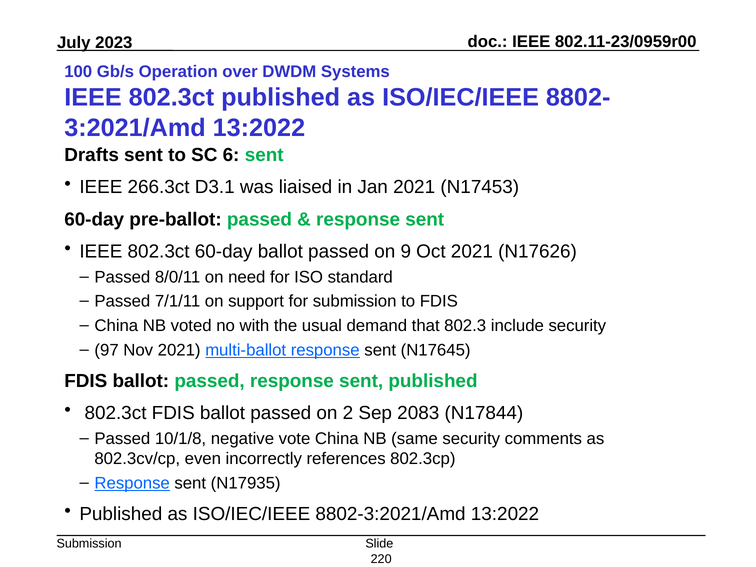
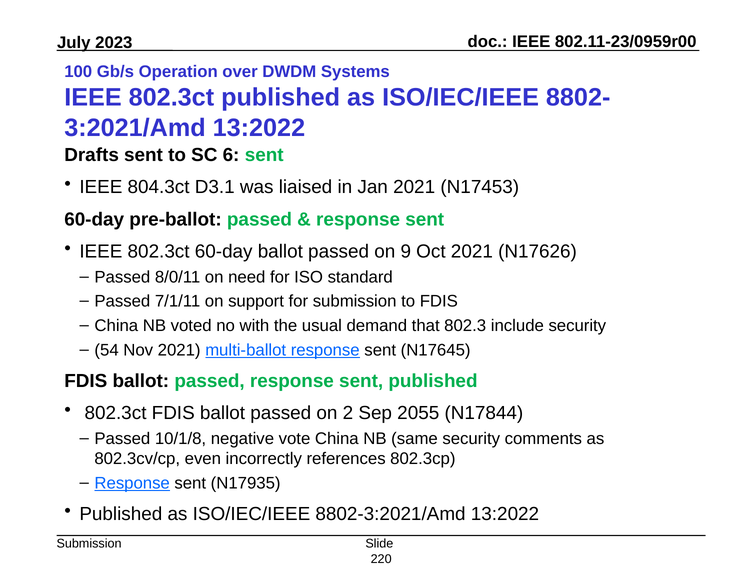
266.3ct: 266.3ct -> 804.3ct (159, 187)
97: 97 -> 54 (107, 350)
2083: 2083 -> 2055 (418, 413)
